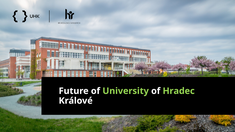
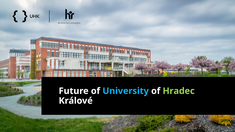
University colour: light green -> light blue (126, 91)
